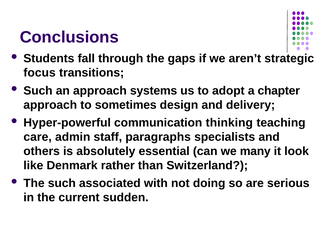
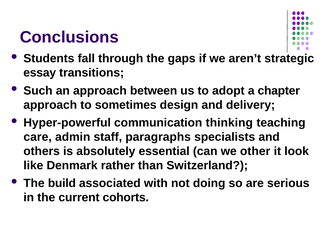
focus: focus -> essay (40, 73)
systems: systems -> between (154, 91)
many: many -> other (255, 152)
The such: such -> build (62, 184)
sudden: sudden -> cohorts (126, 198)
